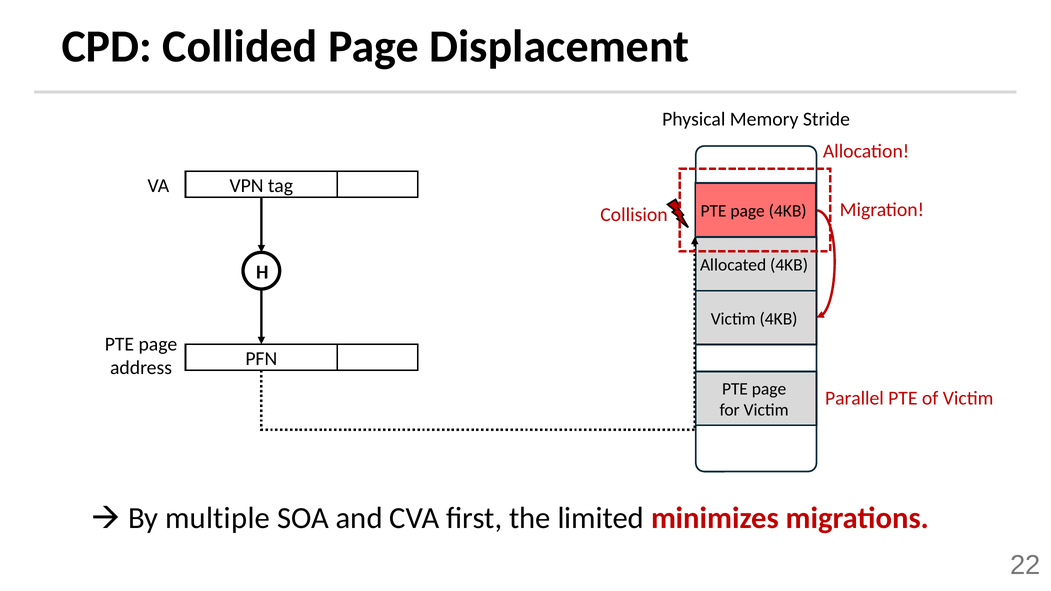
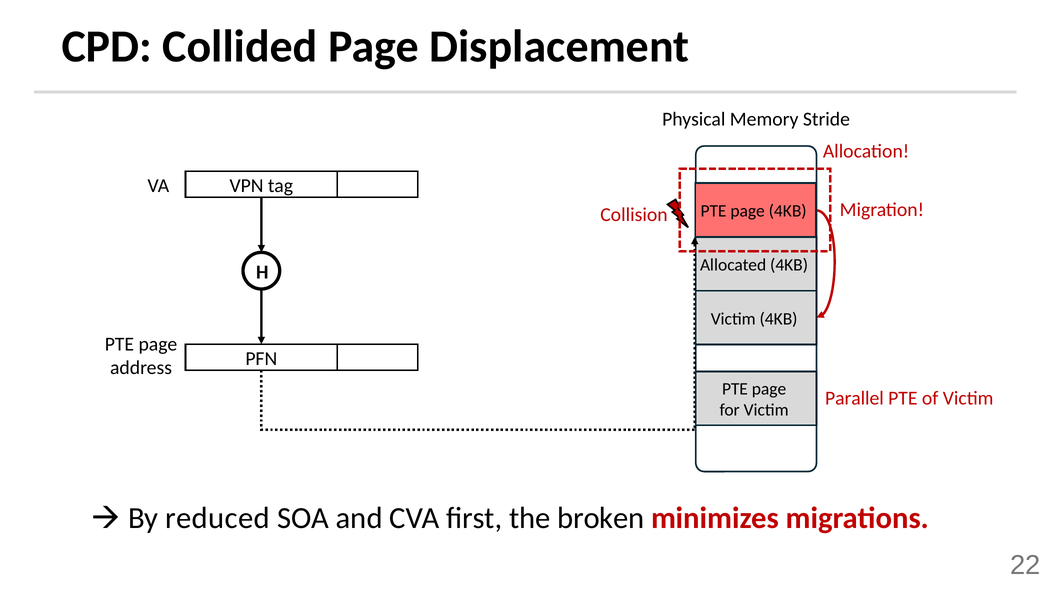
multiple: multiple -> reduced (218, 518)
limited: limited -> broken (601, 518)
